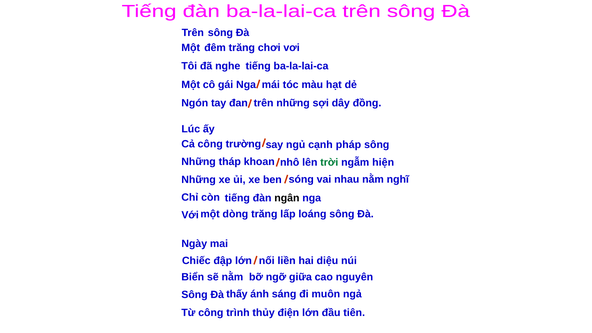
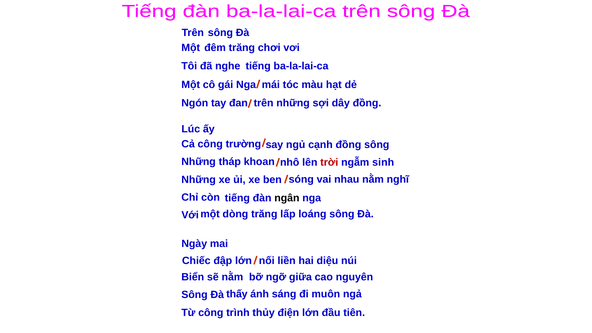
cạnh pháp: pháp -> đồng (348, 145)
trời colour: green -> red (329, 162)
hiện: hiện -> sinh (383, 162)
